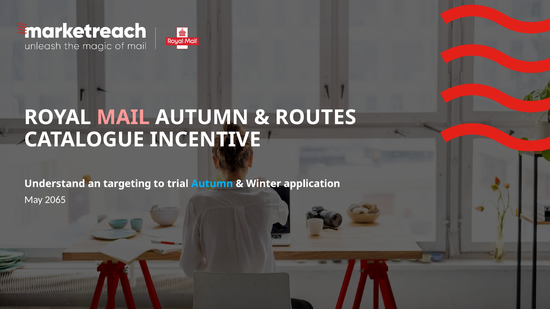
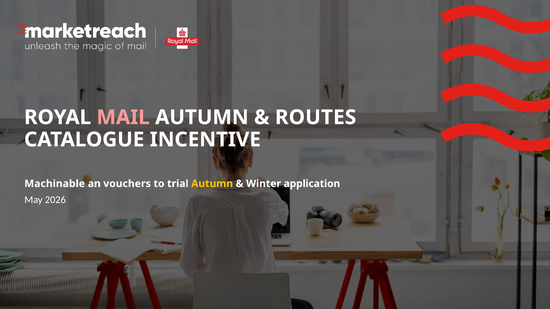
Understand: Understand -> Machinable (55, 184)
targeting: targeting -> vouchers (127, 184)
Autumn colour: light blue -> yellow (212, 184)
2065: 2065 -> 2026 (55, 200)
